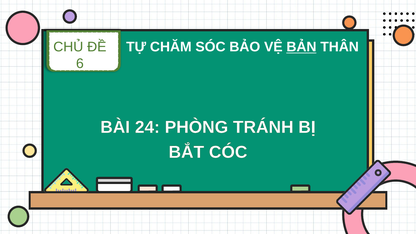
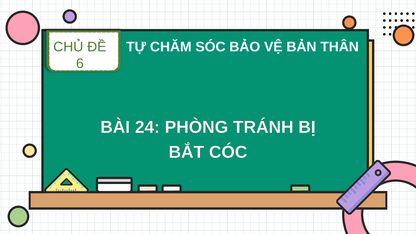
BẢN underline: present -> none (301, 47)
